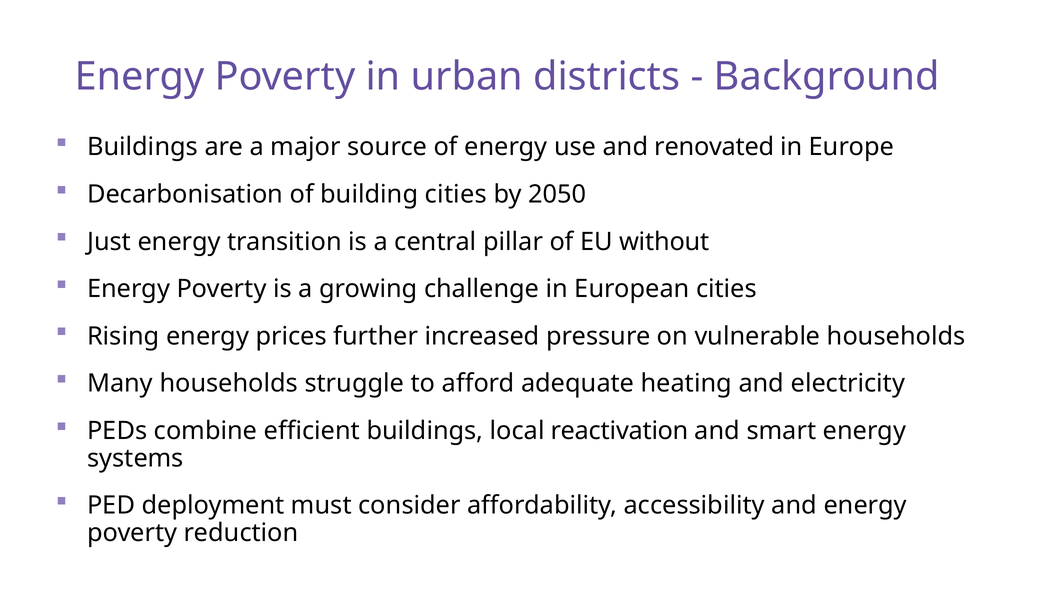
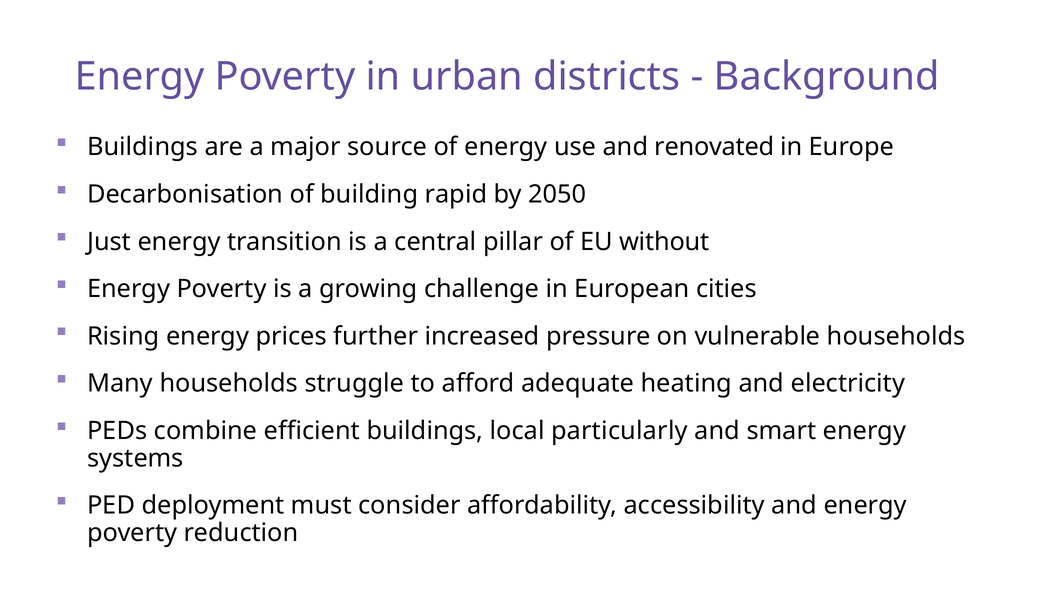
building cities: cities -> rapid (456, 194)
reactivation: reactivation -> particularly (619, 431)
